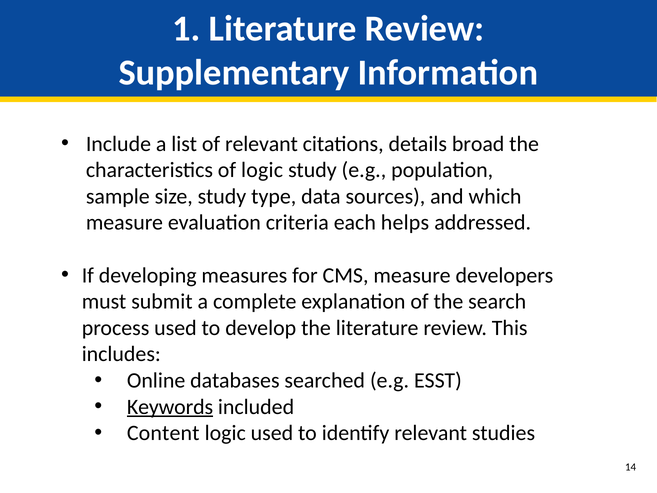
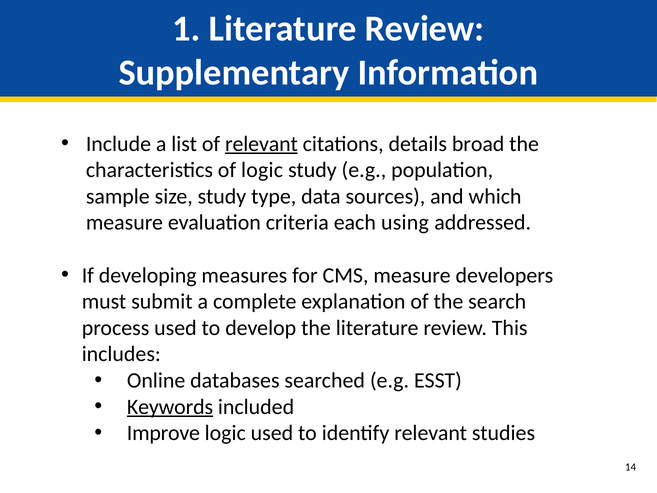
relevant underline: none -> present (261, 144)
helps: helps -> using (405, 223)
Content: Content -> Improve (163, 433)
